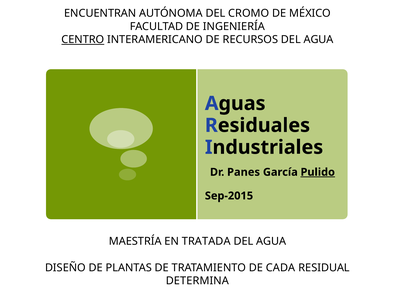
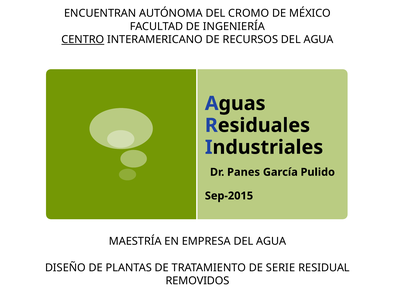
Pulido underline: present -> none (318, 172)
TRATADA: TRATADA -> EMPRESA (206, 241)
CADA: CADA -> SERIE (281, 268)
DETERMINA: DETERMINA -> REMOVIDOS (198, 281)
